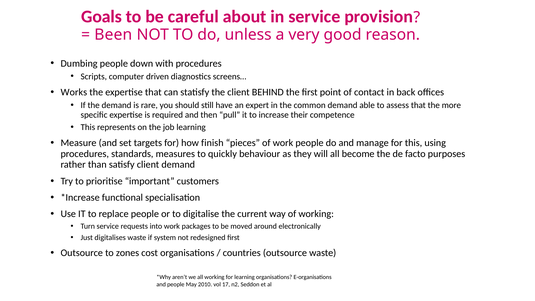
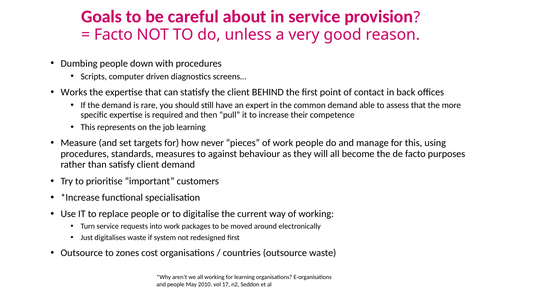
Been: Been -> Facto (113, 35)
finish: finish -> never (212, 143)
quickly: quickly -> against (223, 154)
